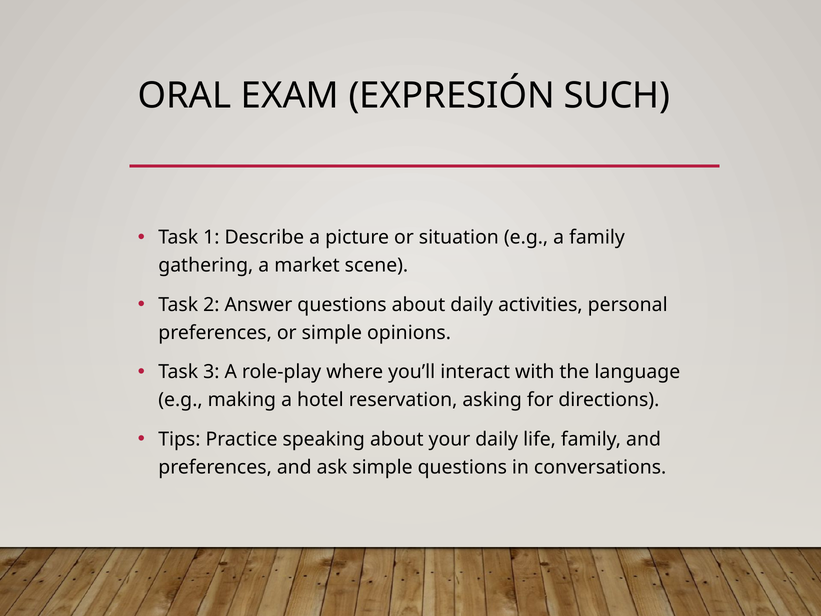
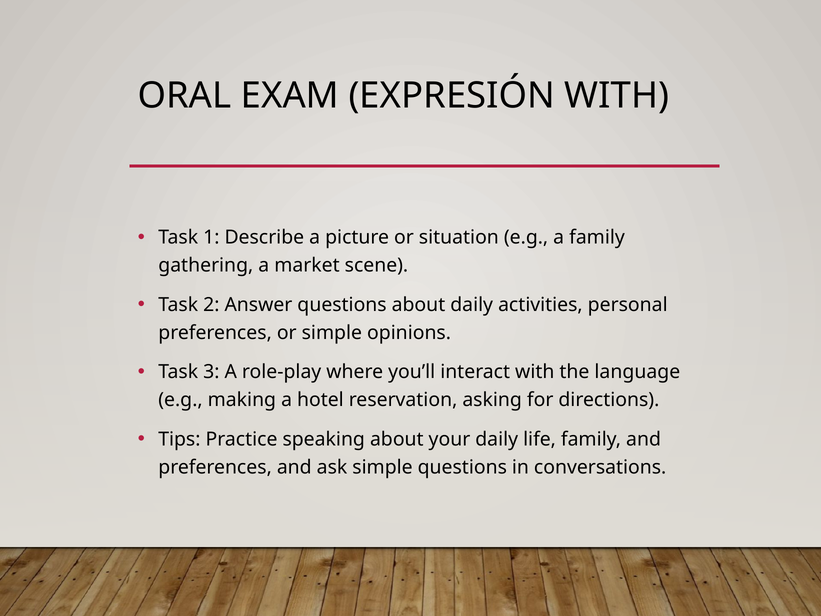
EXPRESIÓN SUCH: SUCH -> WITH (617, 96)
